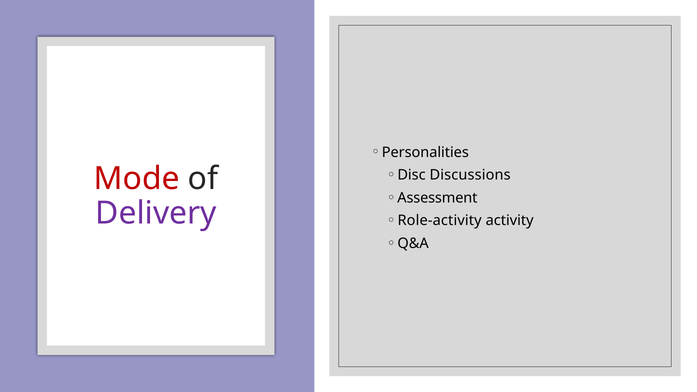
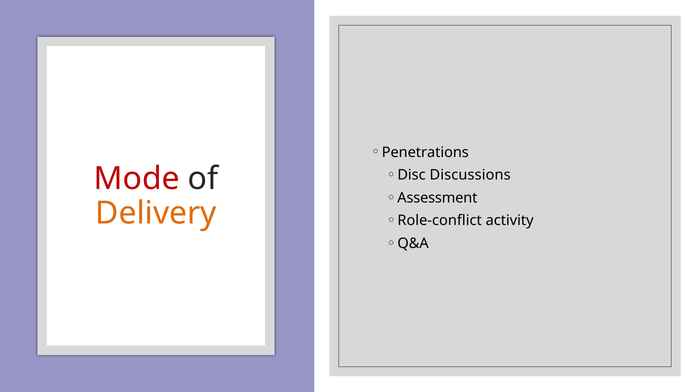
Personalities: Personalities -> Penetrations (425, 152)
Delivery colour: purple -> orange (156, 213)
Role-activity: Role-activity -> Role-conflict (440, 221)
